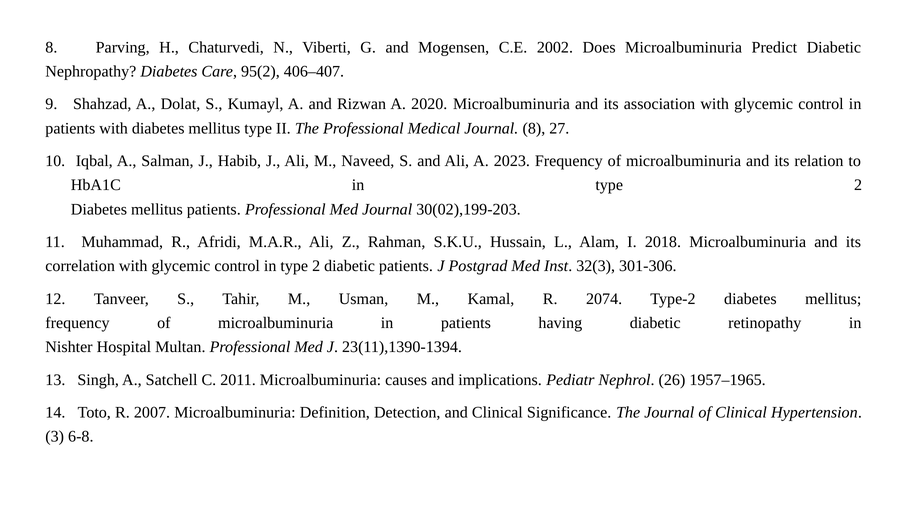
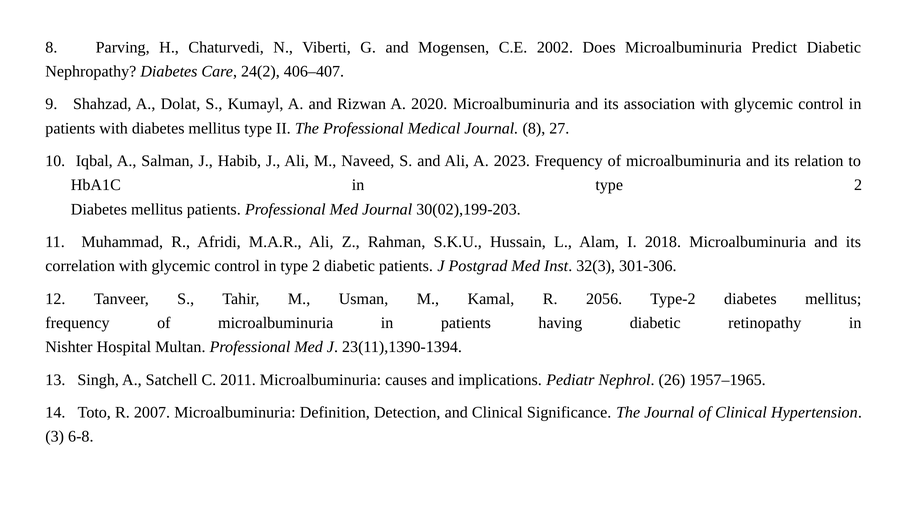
95(2: 95(2 -> 24(2 (260, 71)
2074: 2074 -> 2056 (604, 299)
